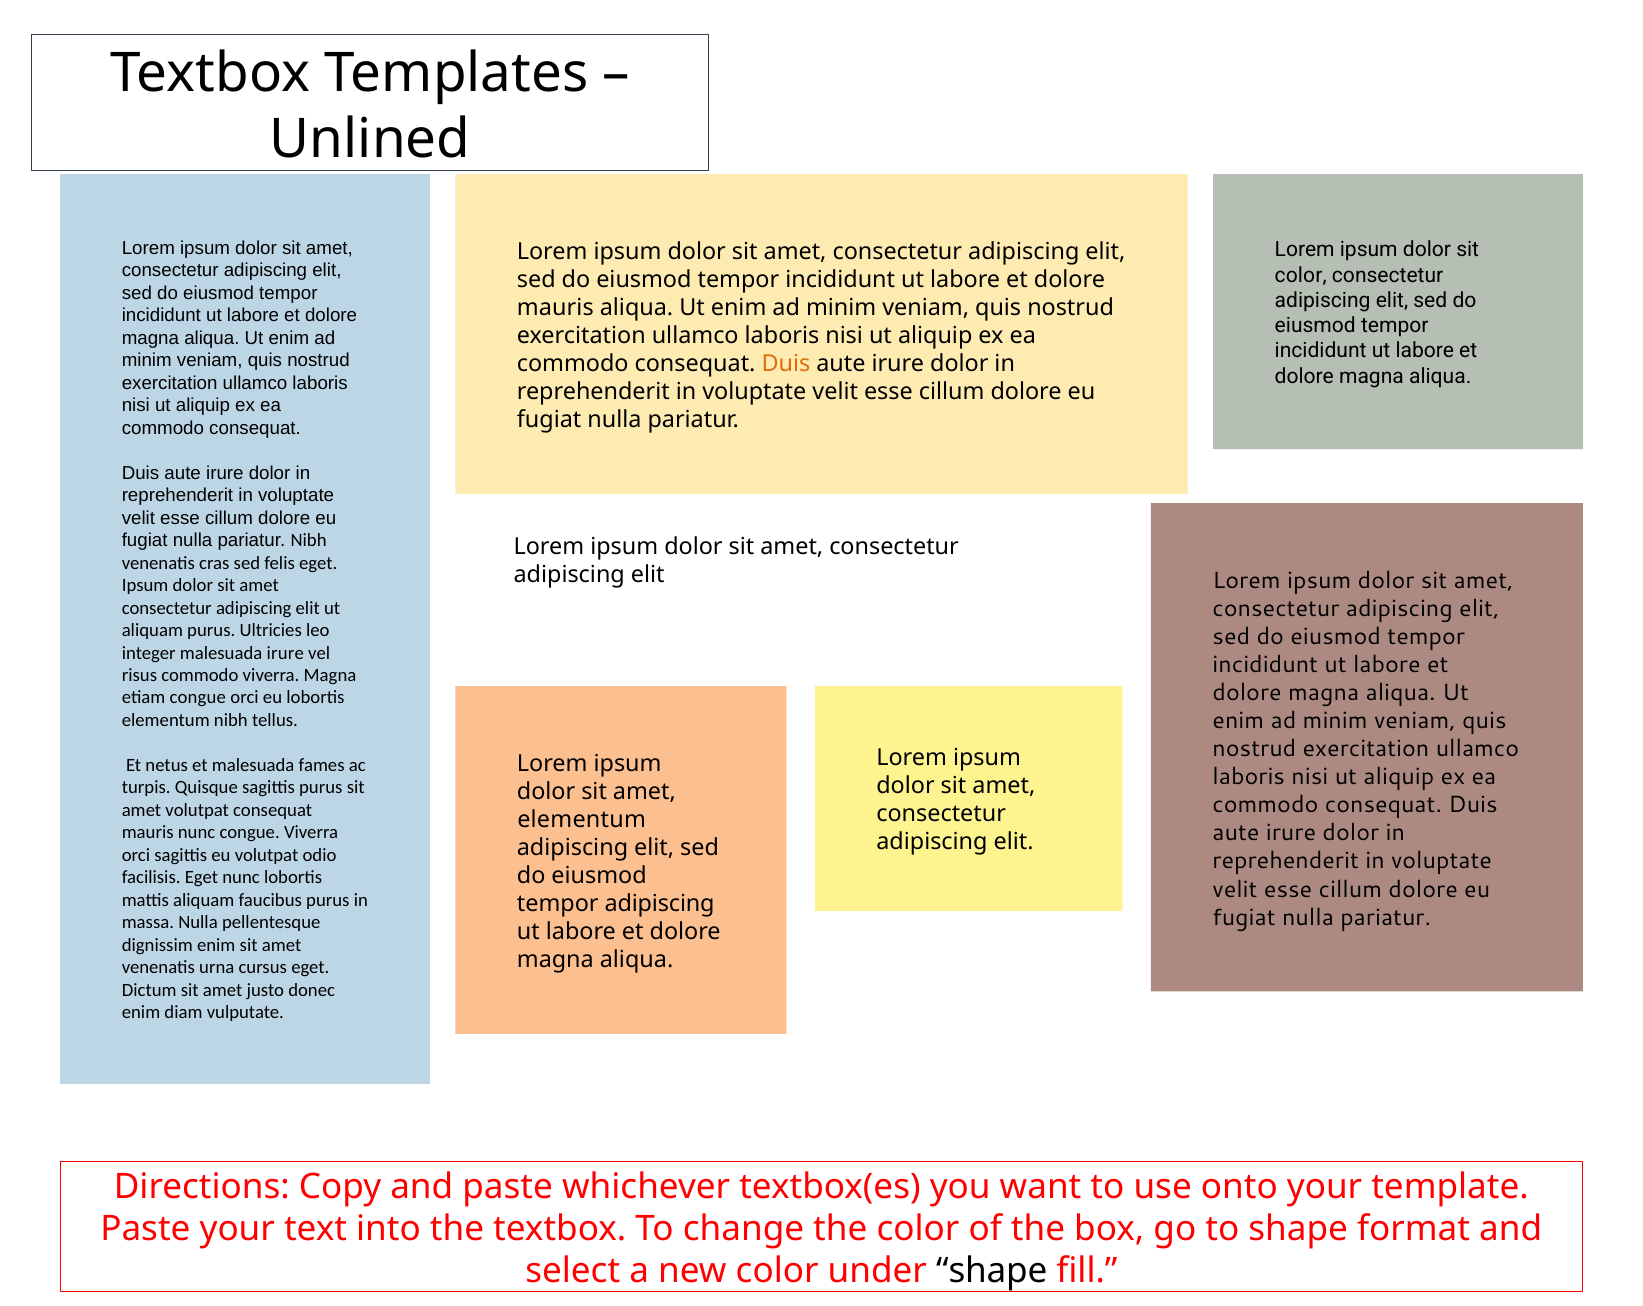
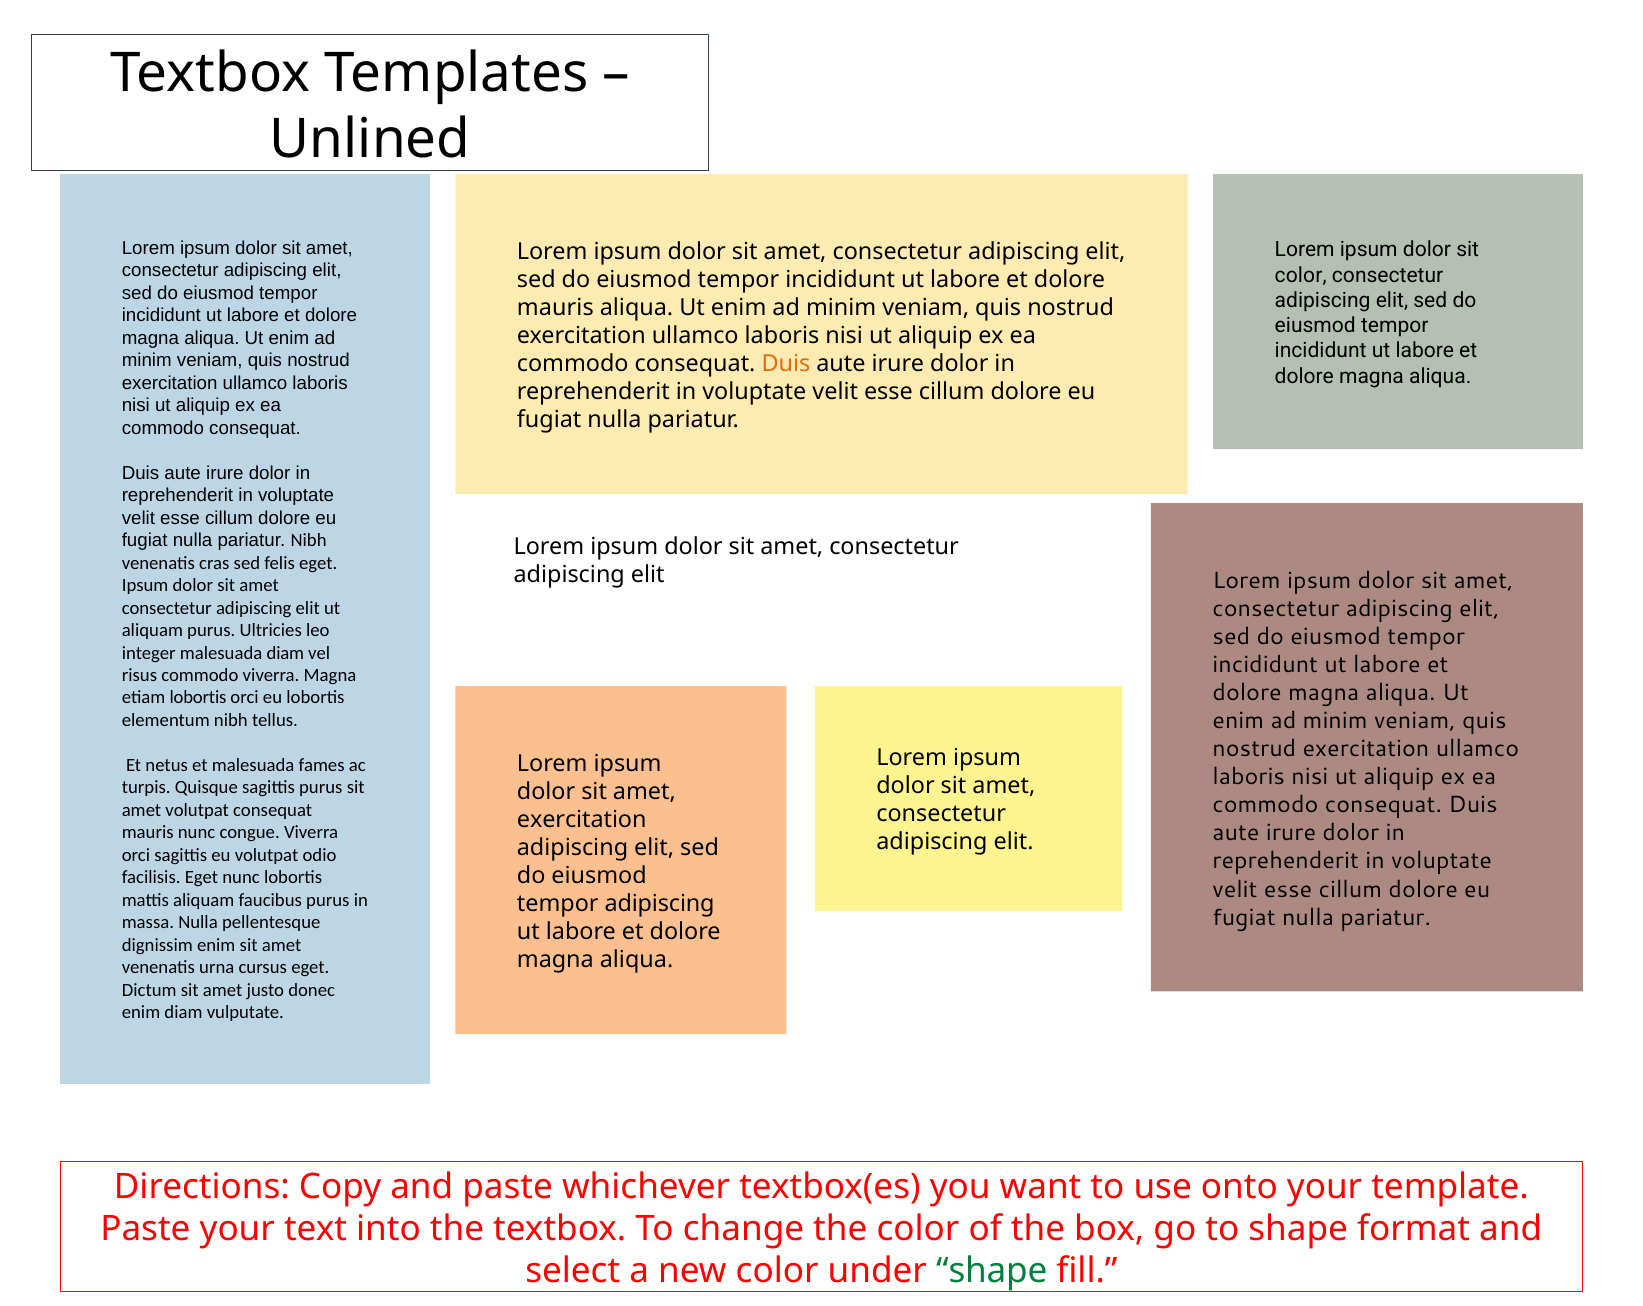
malesuada irure: irure -> diam (285, 653)
etiam congue: congue -> lobortis (198, 698)
elementum: elementum -> exercitation (582, 820)
shape colour: black -> green (992, 1271)
